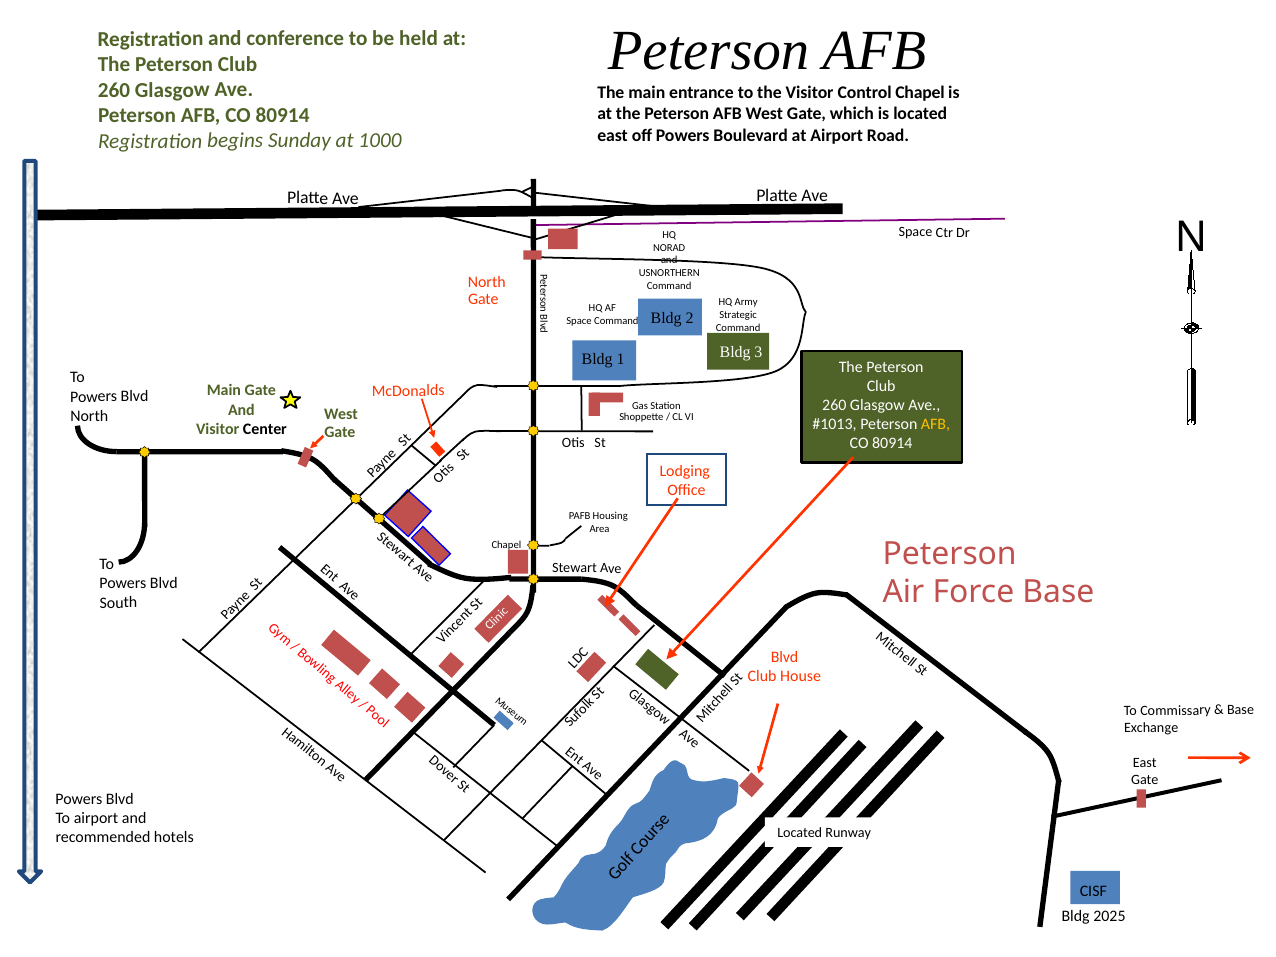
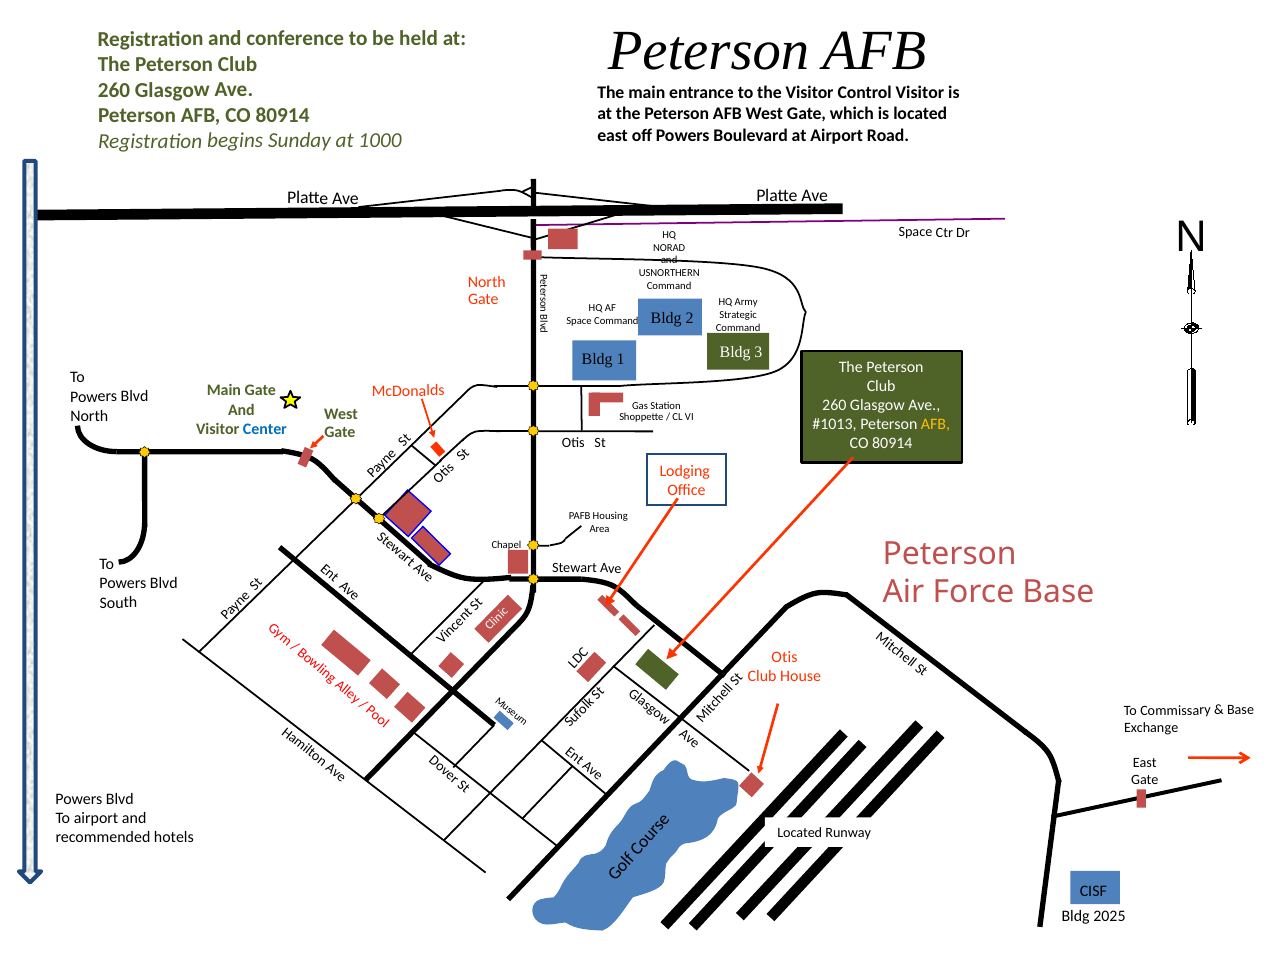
Control Chapel: Chapel -> Visitor (920, 93)
Center colour: black -> blue (265, 429)
Blvd: Blvd -> Otis (784, 657)
